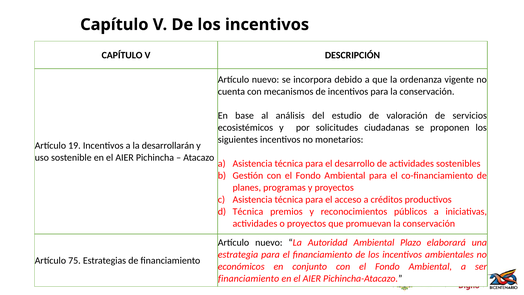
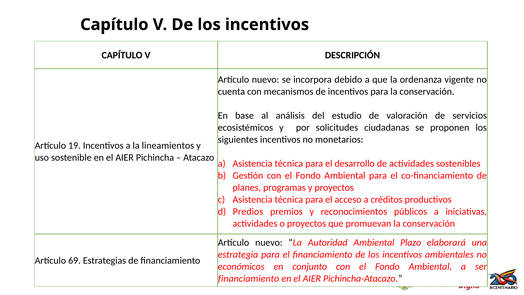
desarrollarán: desarrollarán -> lineamientos (168, 145)
Técnica: Técnica -> Predios (248, 211)
75: 75 -> 69 (74, 260)
